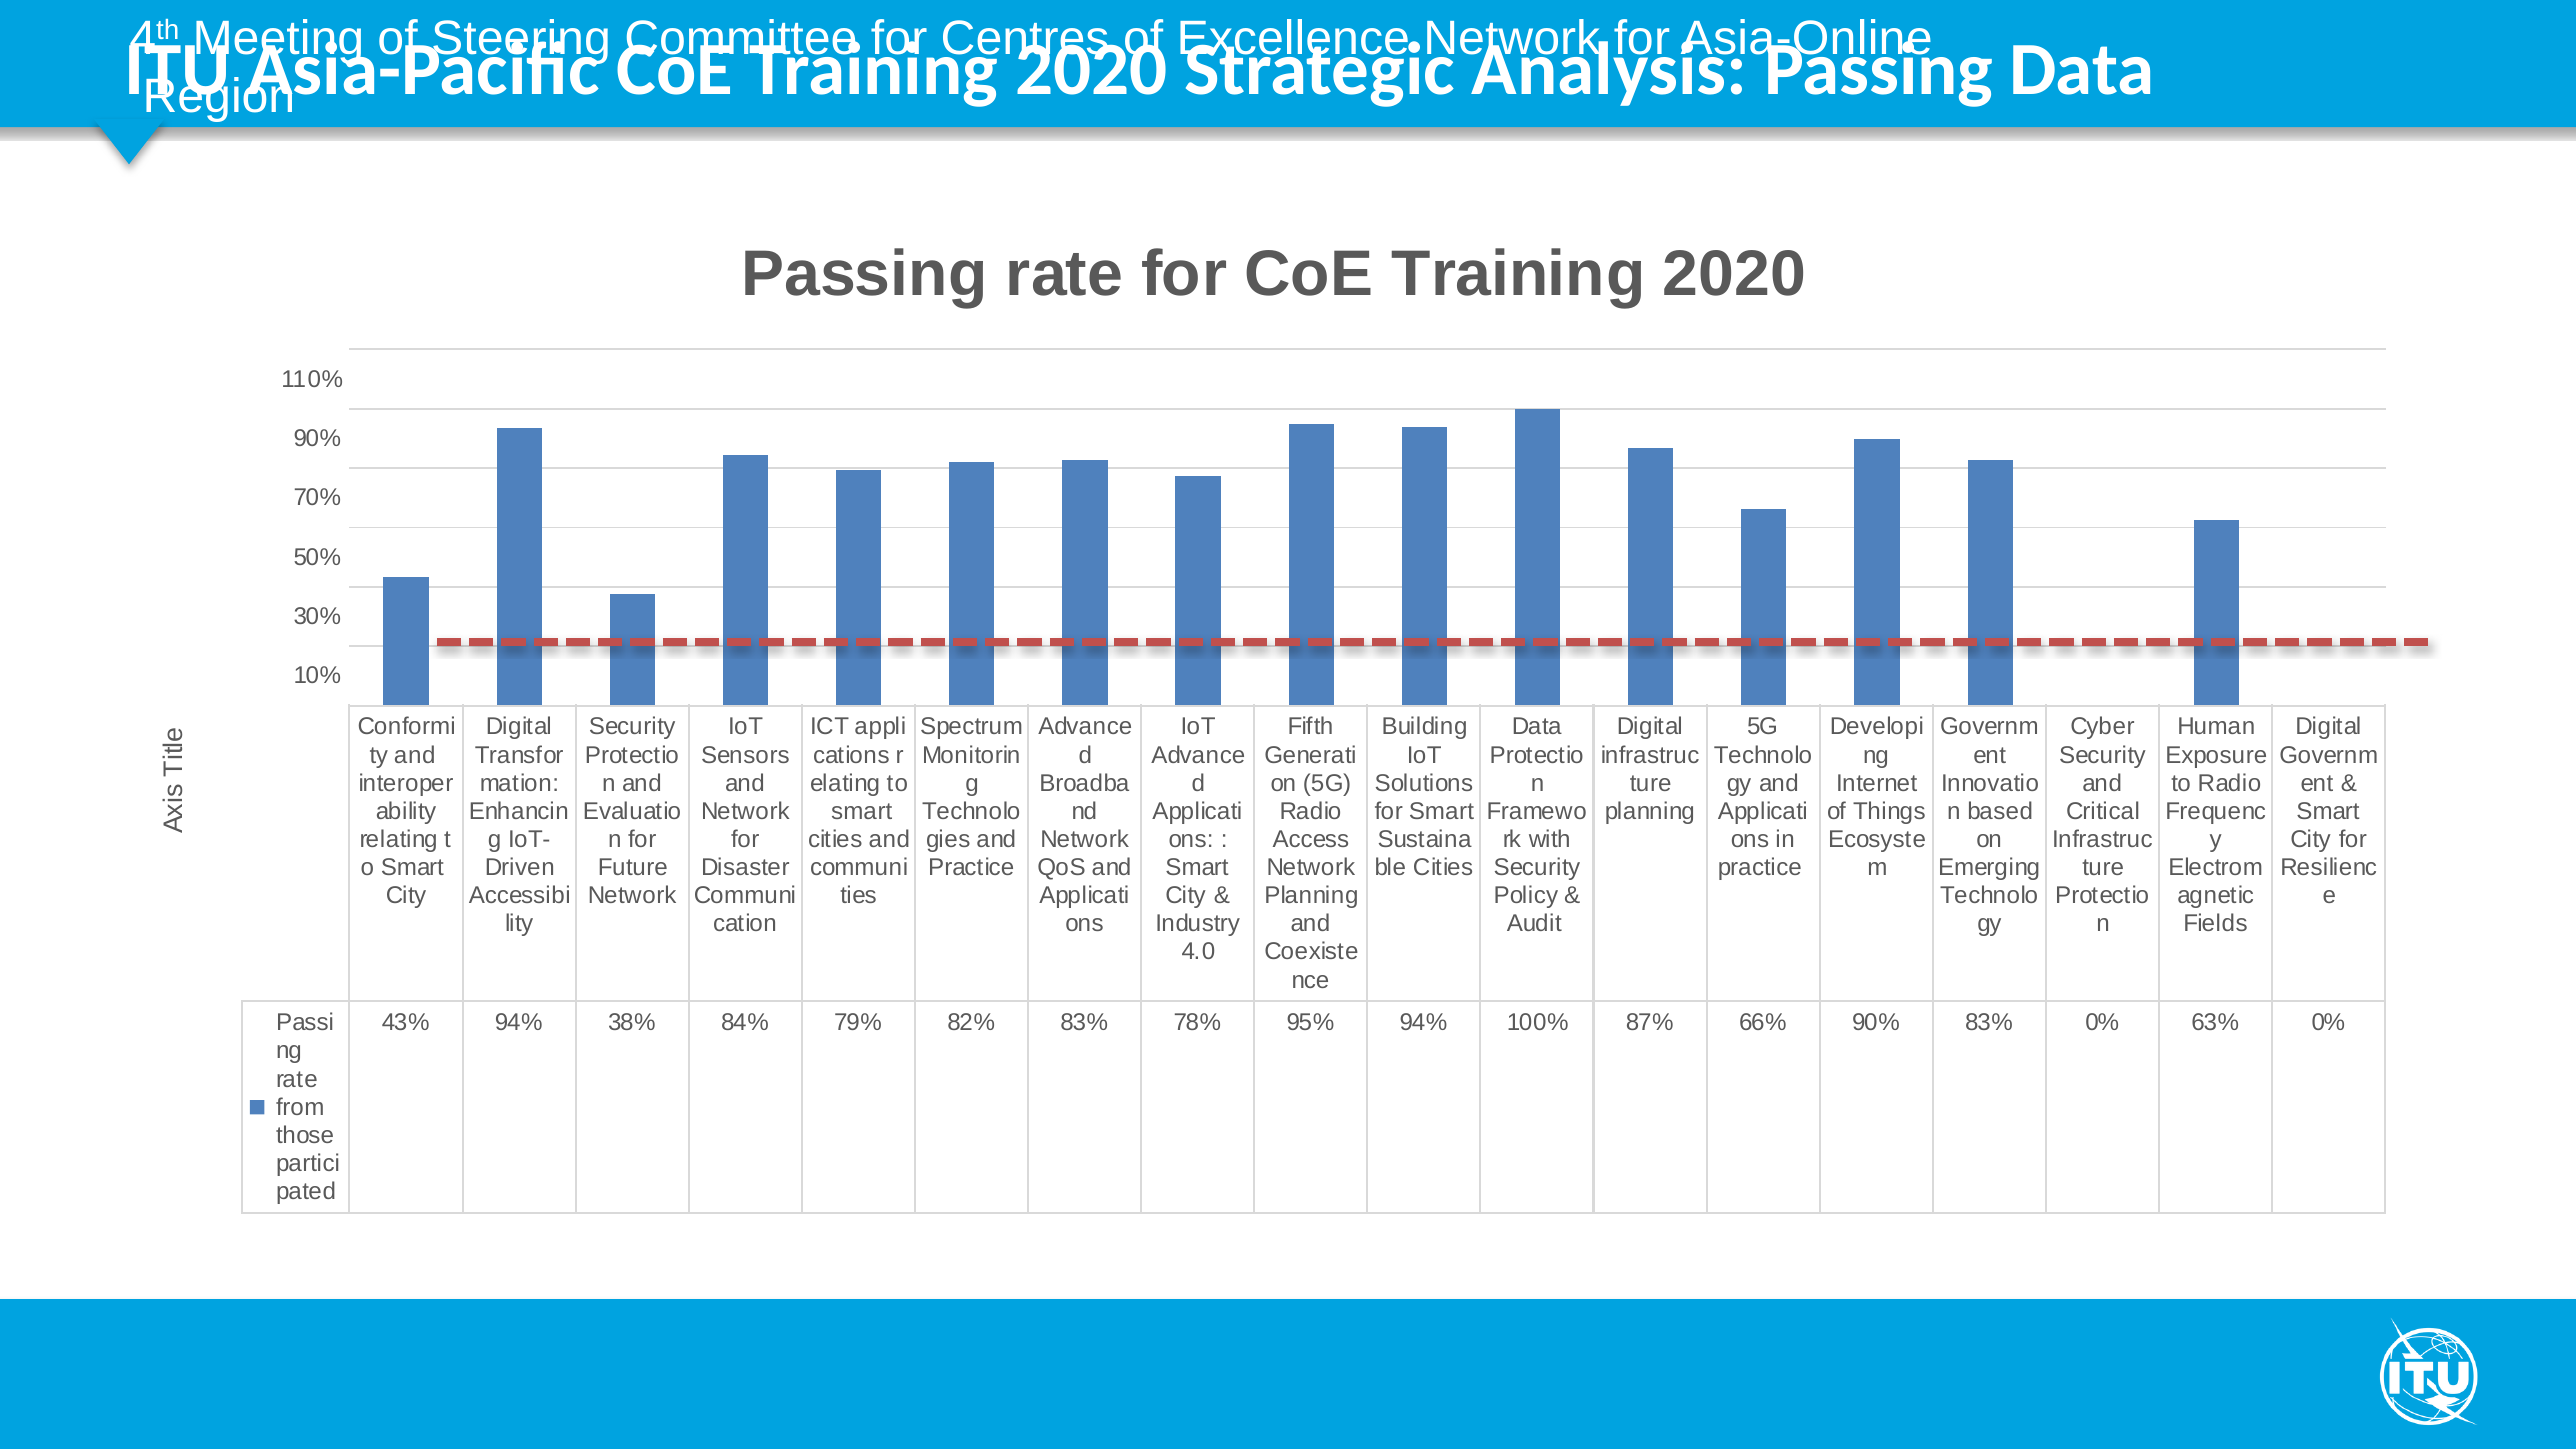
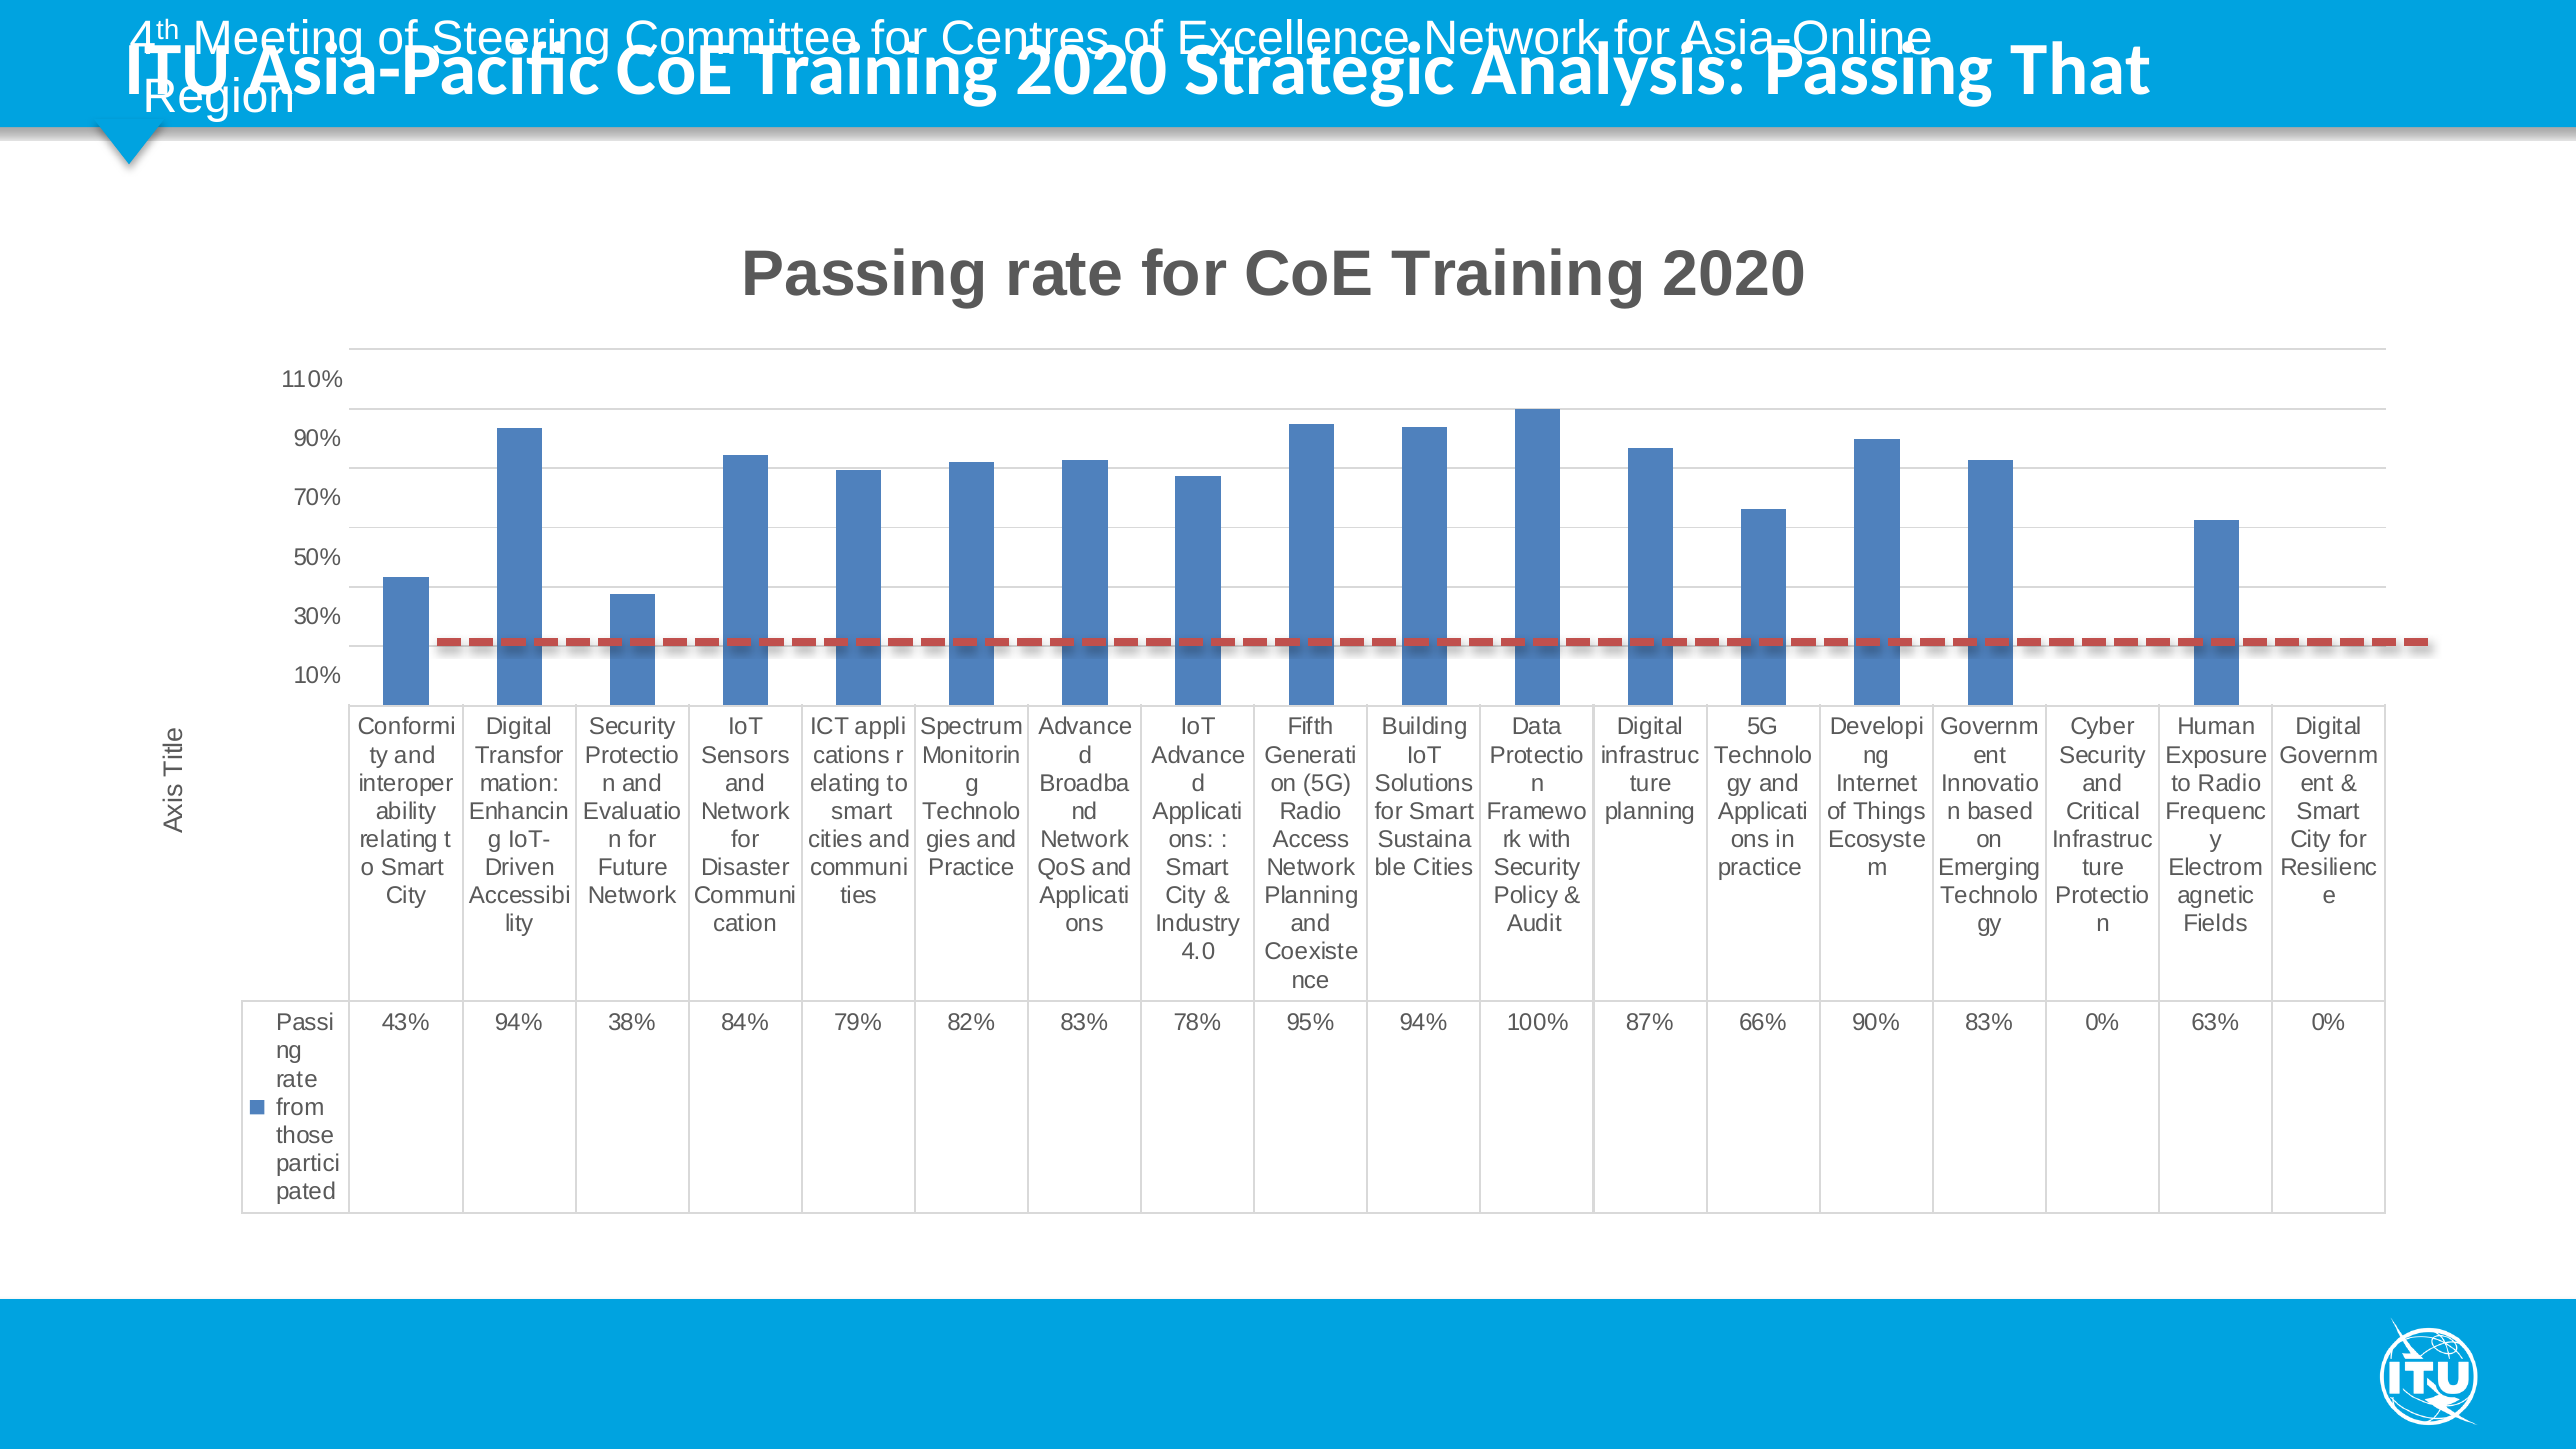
Passing Data: Data -> That (2081, 70)
